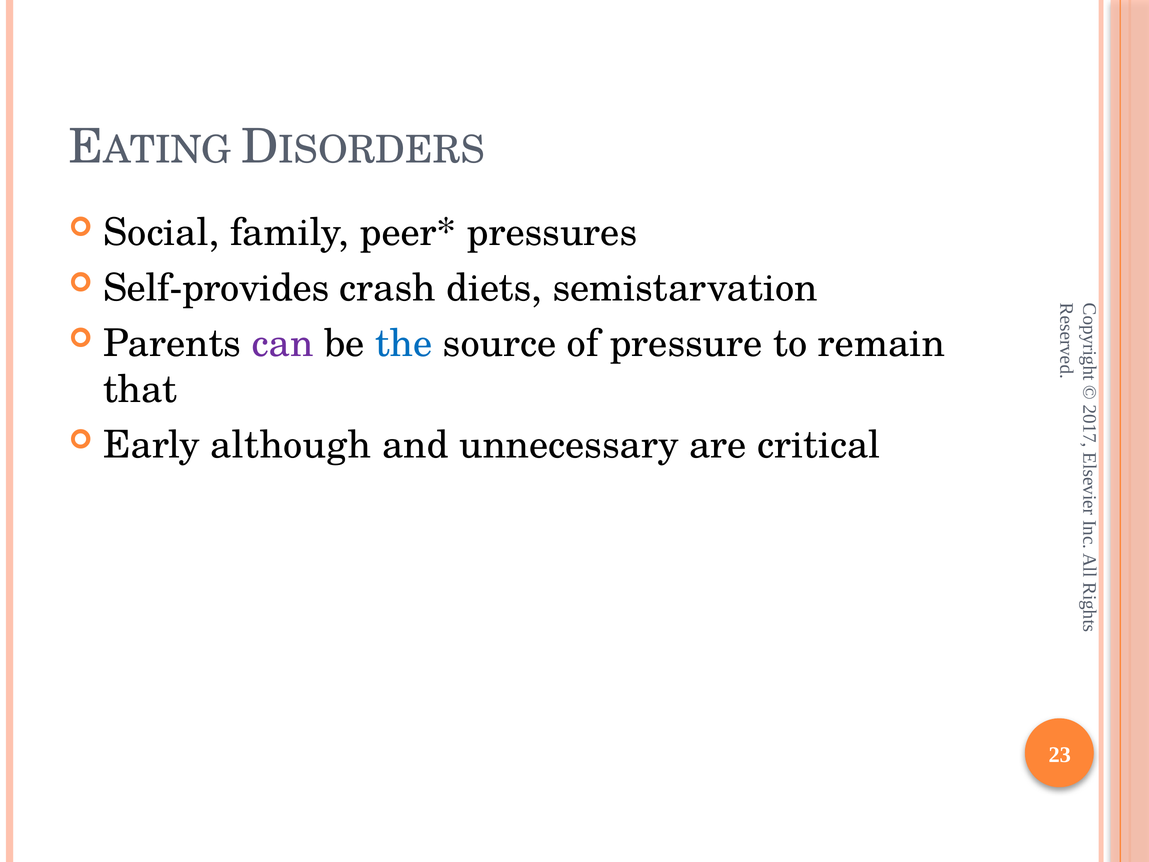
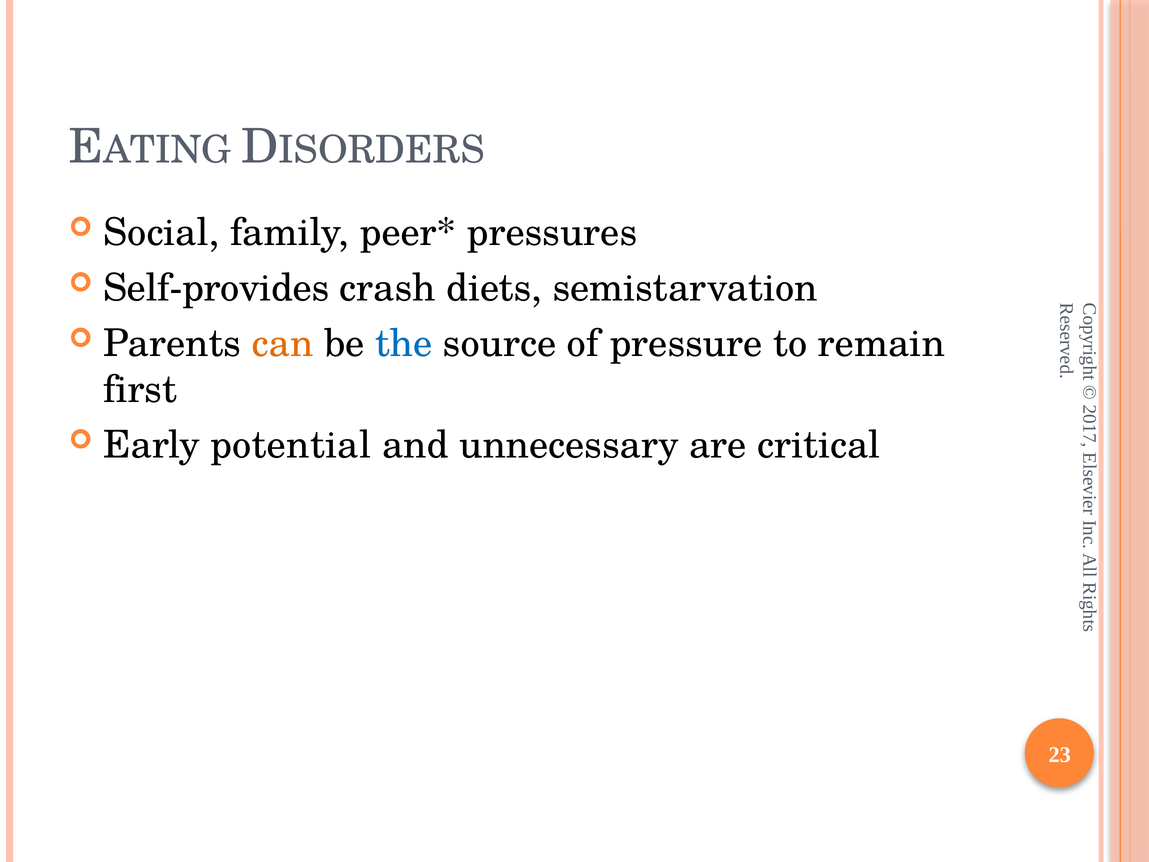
can colour: purple -> orange (283, 344)
that: that -> first (140, 389)
although: although -> potential (291, 445)
